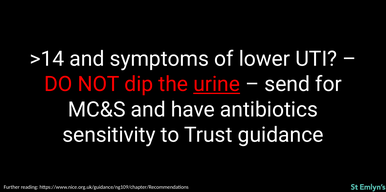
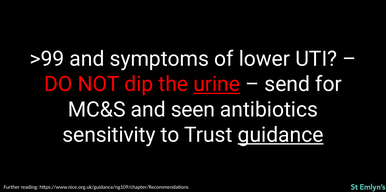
>14: >14 -> >99 (47, 59)
have: have -> seen (193, 110)
guidance underline: none -> present (281, 135)
